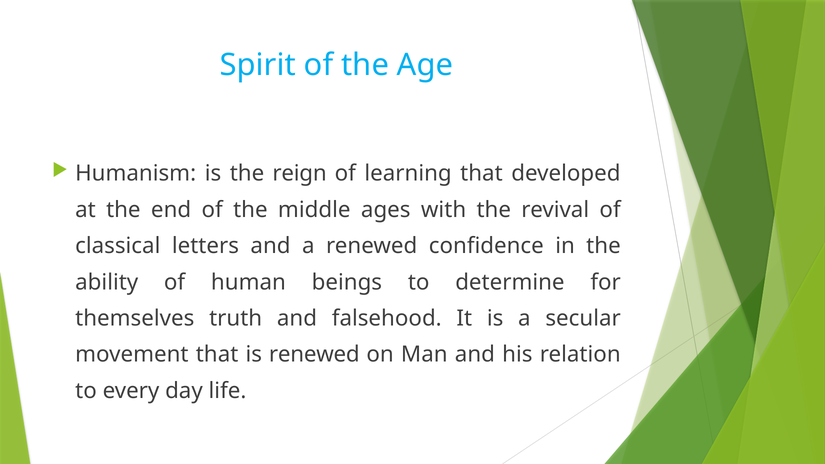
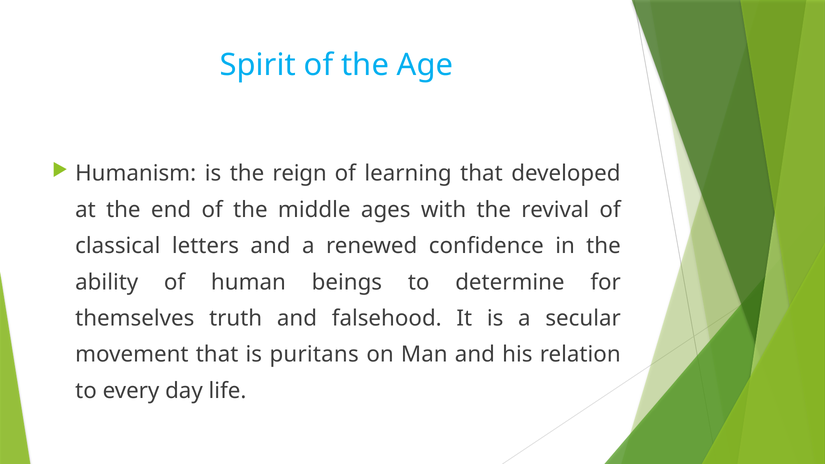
is renewed: renewed -> puritans (314, 355)
